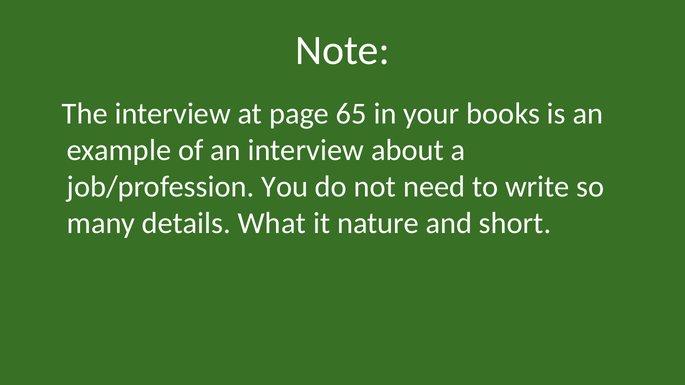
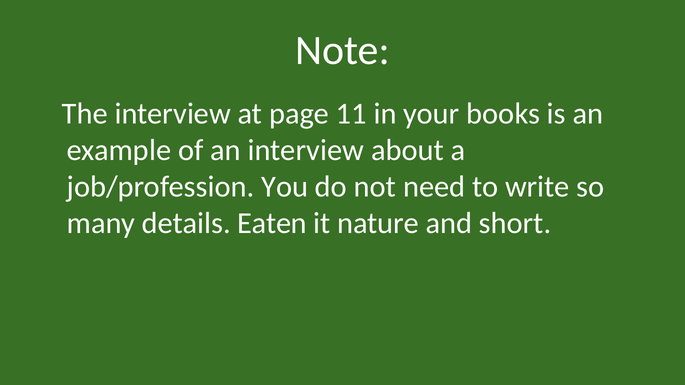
65: 65 -> 11 (351, 114)
What: What -> Eaten (272, 223)
